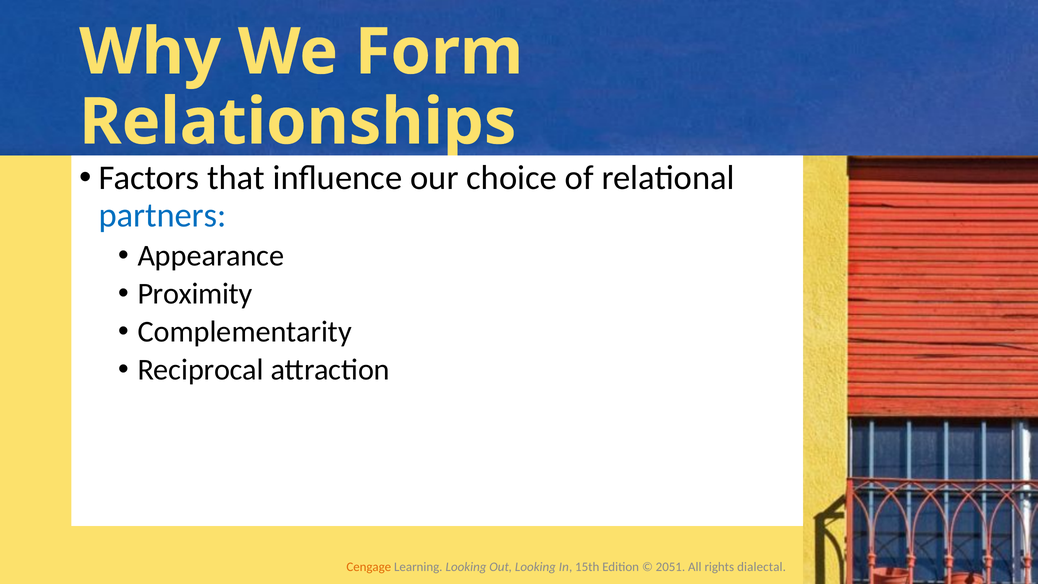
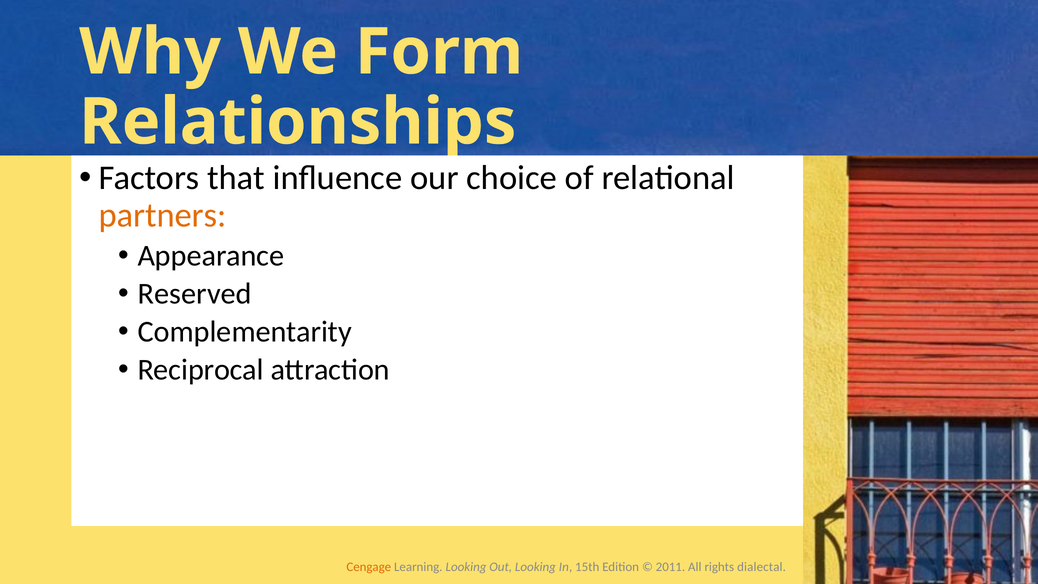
partners colour: blue -> orange (163, 215)
Proximity: Proximity -> Reserved (195, 294)
2051: 2051 -> 2011 (670, 567)
